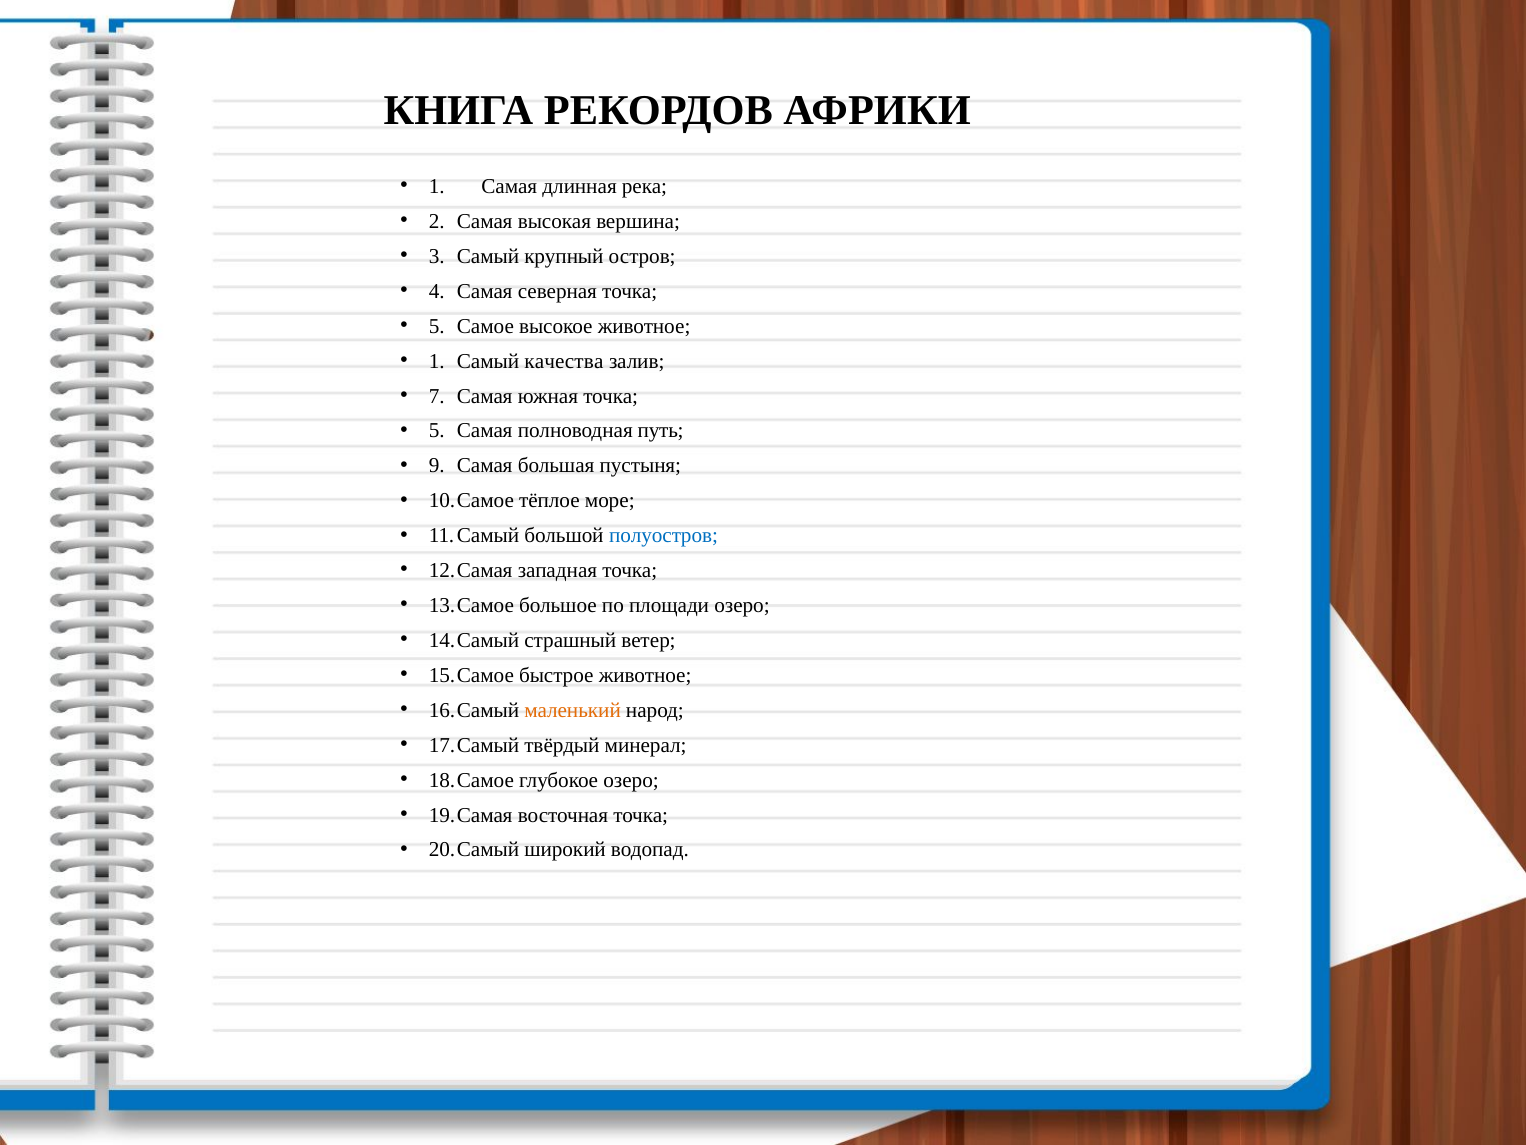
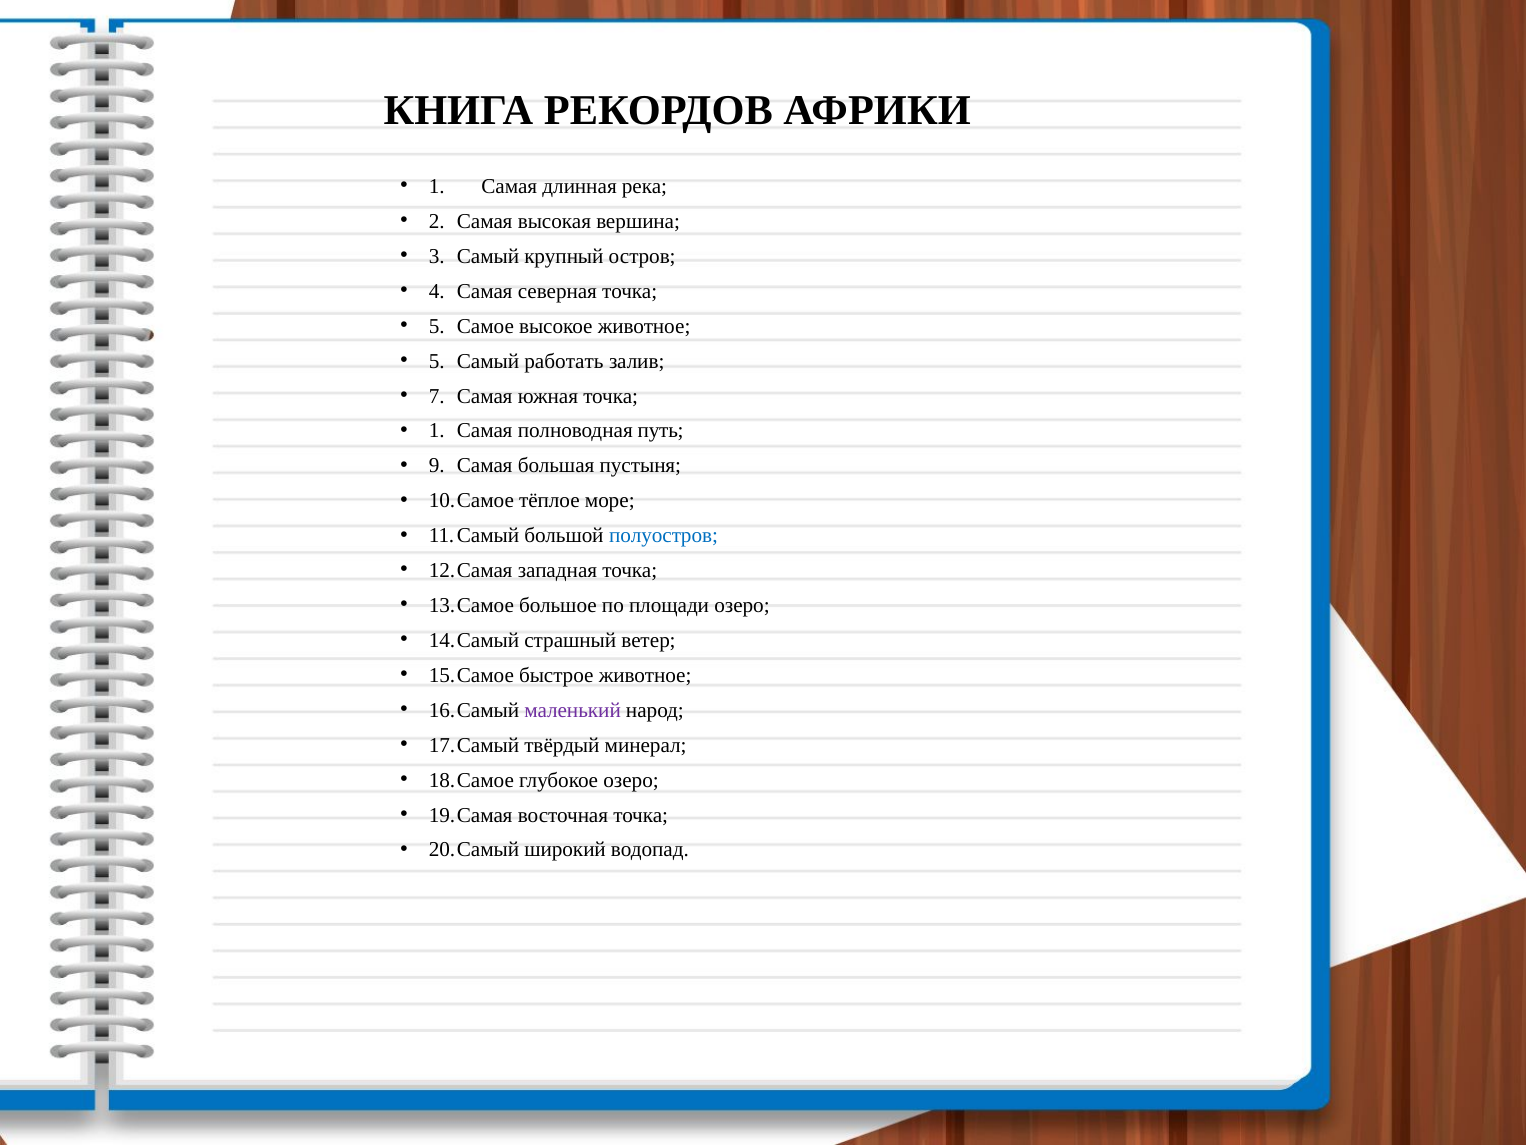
1: 1 -> 5 (437, 361)
качества: качества -> работать (564, 361)
5: 5 -> 1 (437, 431)
маленький colour: orange -> purple (573, 710)
